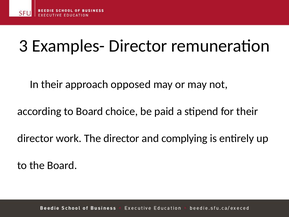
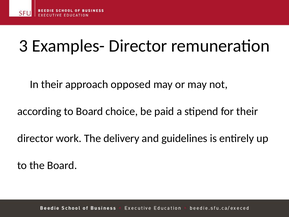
The director: director -> delivery (121, 138)
complying: complying -> guidelines (184, 138)
